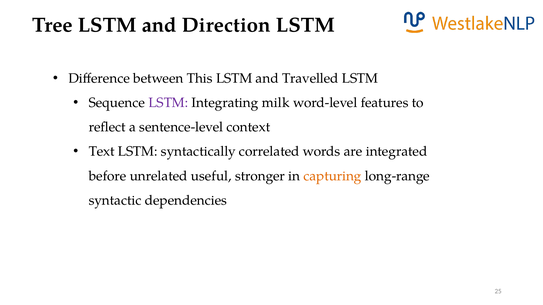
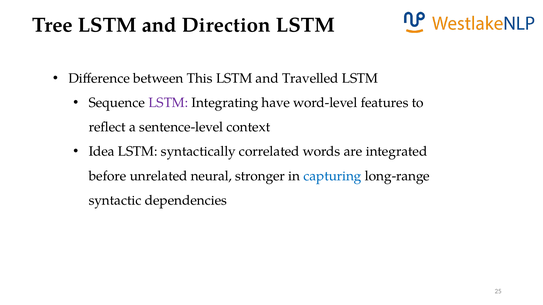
milk: milk -> have (276, 103)
Text: Text -> Idea (102, 152)
useful: useful -> neural (211, 176)
capturing colour: orange -> blue (332, 176)
